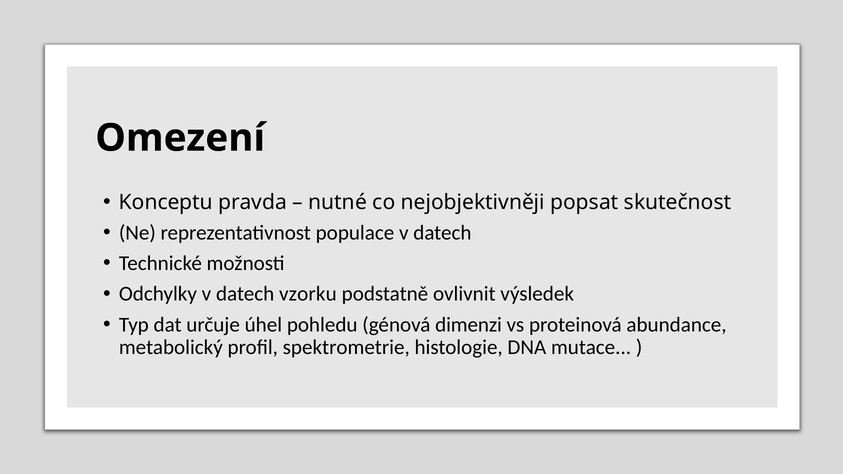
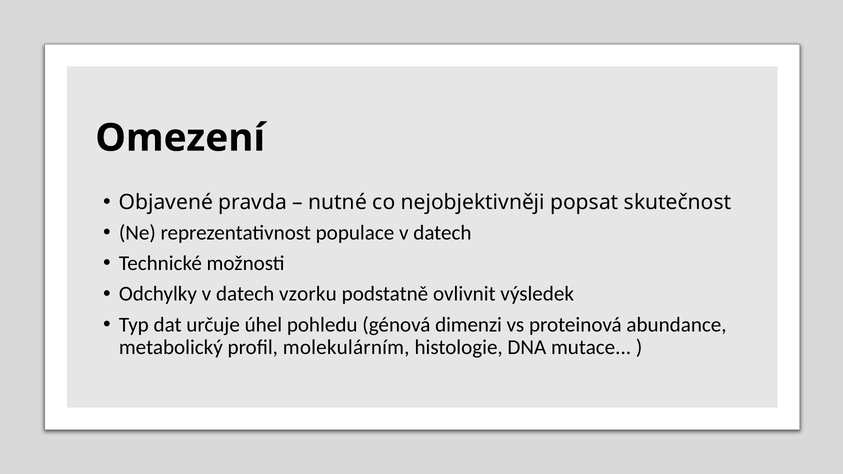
Konceptu: Konceptu -> Objavené (166, 202)
spektrometrie: spektrometrie -> molekulárním (346, 348)
